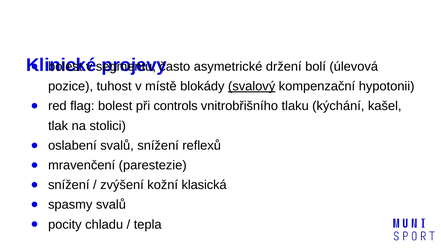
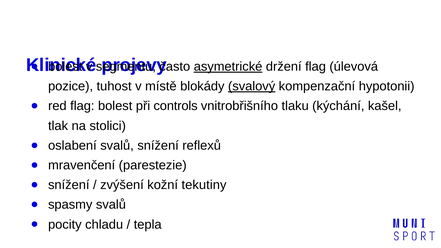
asymetrické underline: none -> present (228, 67)
držení bolí: bolí -> flag (316, 67)
klasická: klasická -> tekutiny (204, 185)
